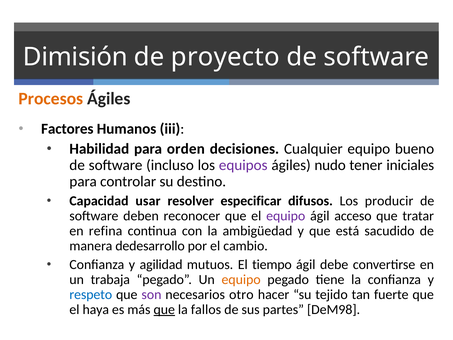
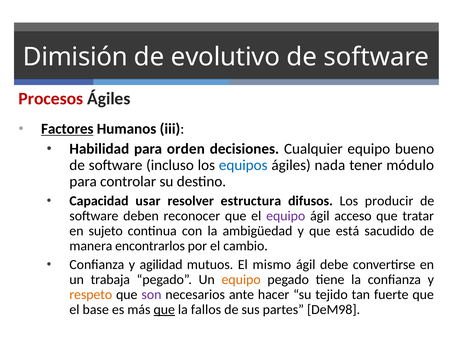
proyecto: proyecto -> evolutivo (226, 57)
Procesos colour: orange -> red (51, 99)
Factores underline: none -> present (67, 129)
equipos colour: purple -> blue (243, 165)
nudo: nudo -> nada (330, 165)
iniciales: iniciales -> módulo (410, 165)
especificar: especificar -> estructura (251, 201)
refina: refina -> sujeto (106, 231)
dedesarrollo: dedesarrollo -> encontrarlos (150, 246)
tiempo: tiempo -> mismo (272, 264)
respeto colour: blue -> orange (91, 294)
otro: otro -> ante (241, 294)
haya: haya -> base (96, 309)
